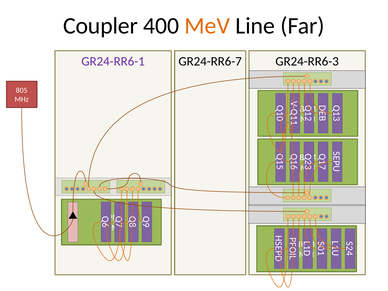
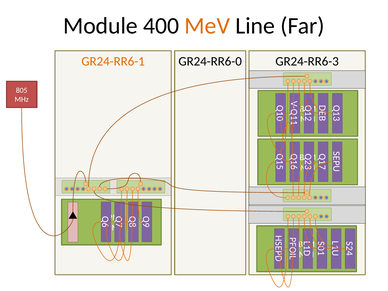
Coupler: Coupler -> Module (100, 26)
GR24-RR6-1 colour: purple -> orange (113, 61)
GR24-RR6-7: GR24-RR6-7 -> GR24-RR6-0 (210, 61)
